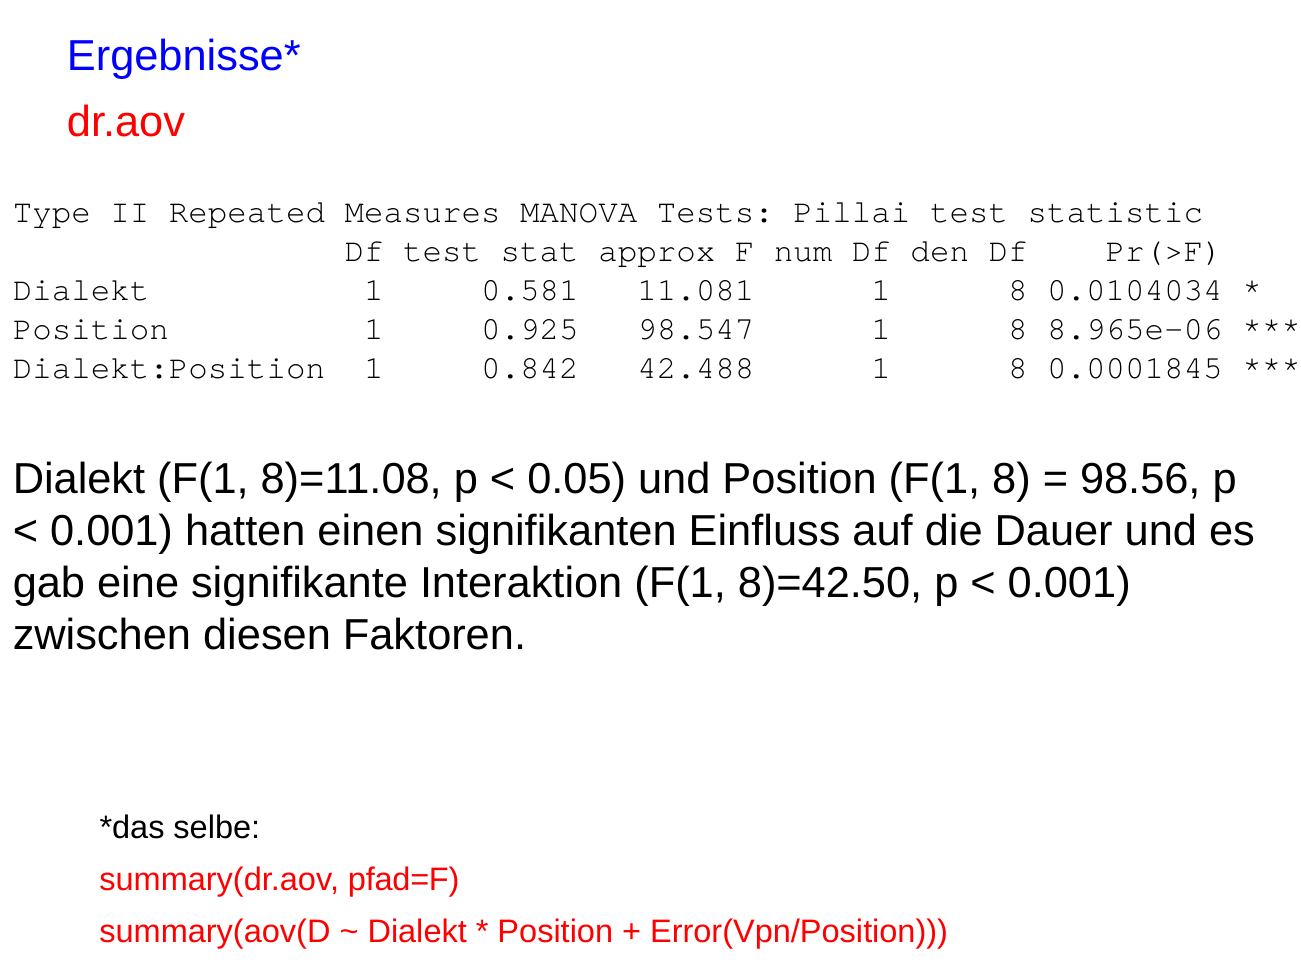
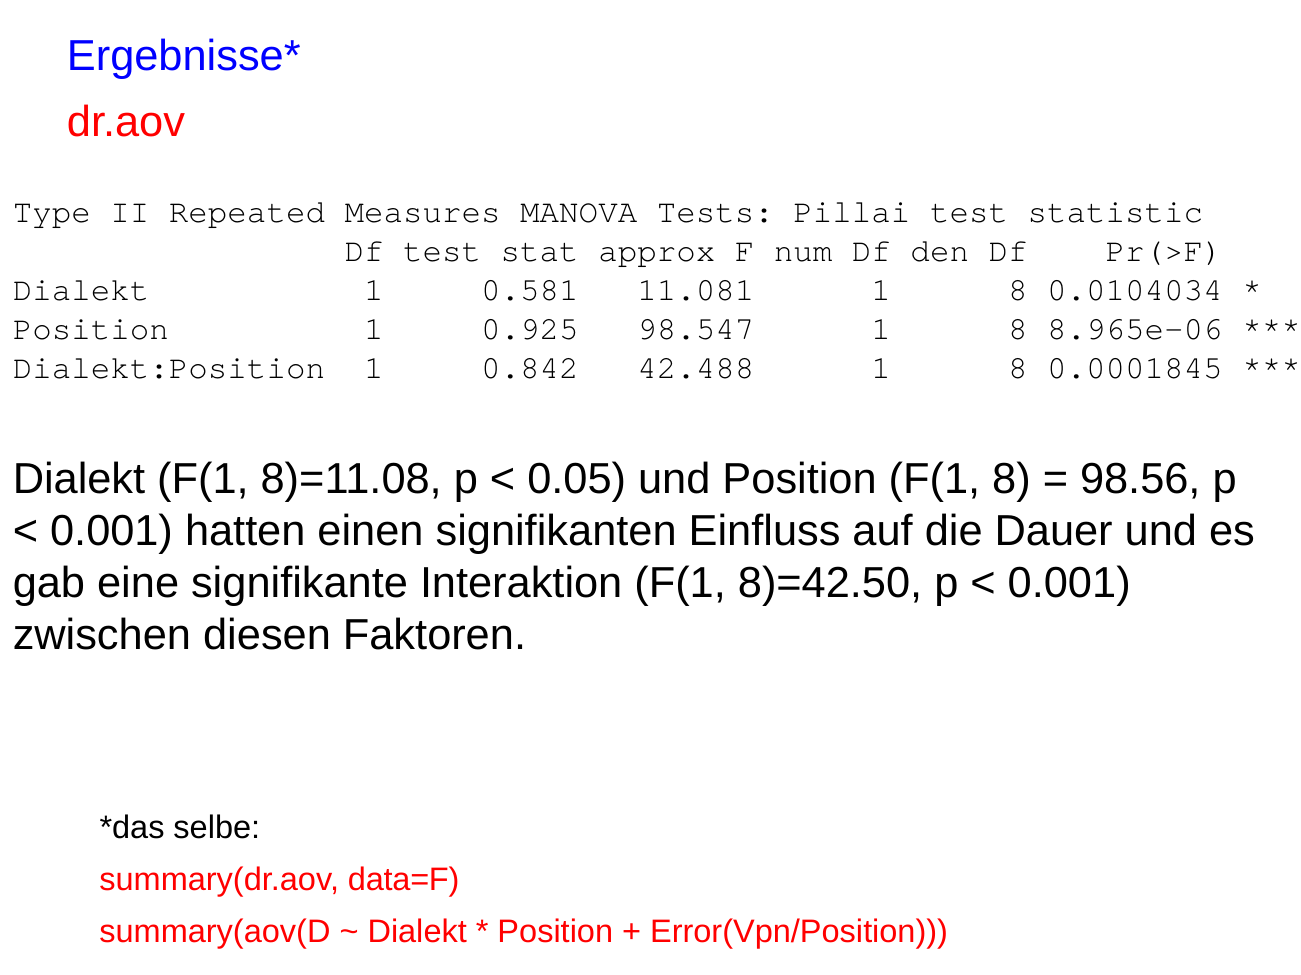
pfad=F: pfad=F -> data=F (404, 880)
